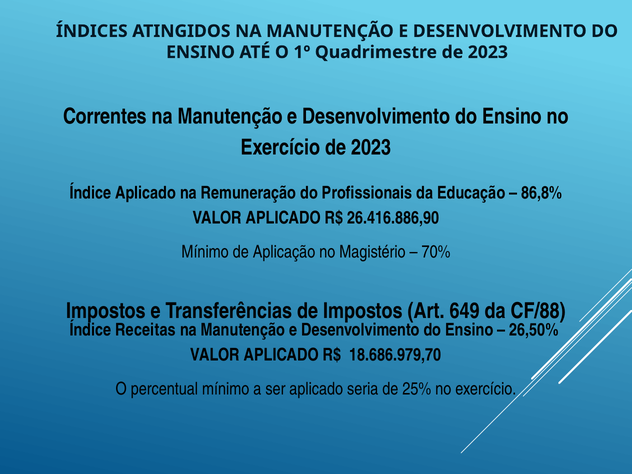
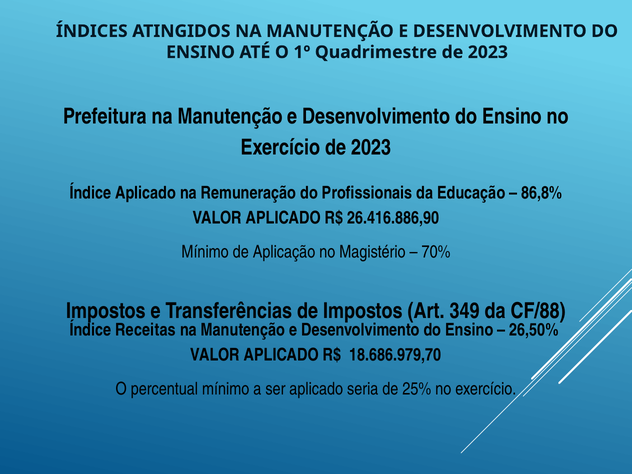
Correntes: Correntes -> Prefeitura (105, 117)
649: 649 -> 349 (465, 311)
